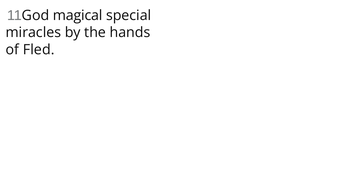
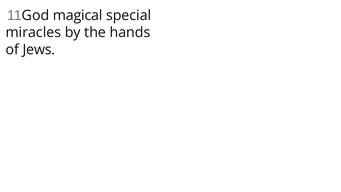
Fled: Fled -> Jews (39, 50)
